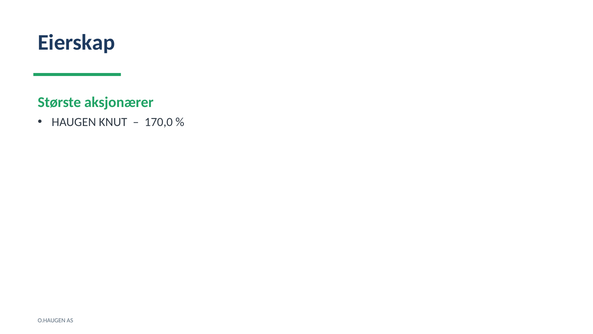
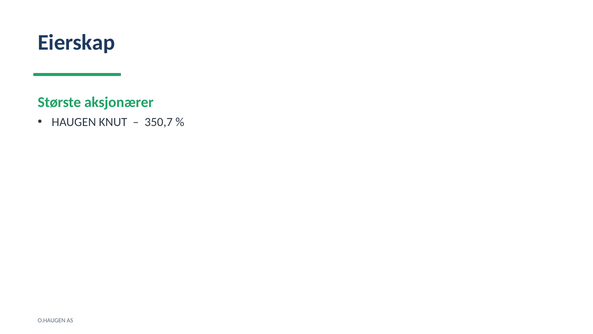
170,0: 170,0 -> 350,7 (159, 122)
